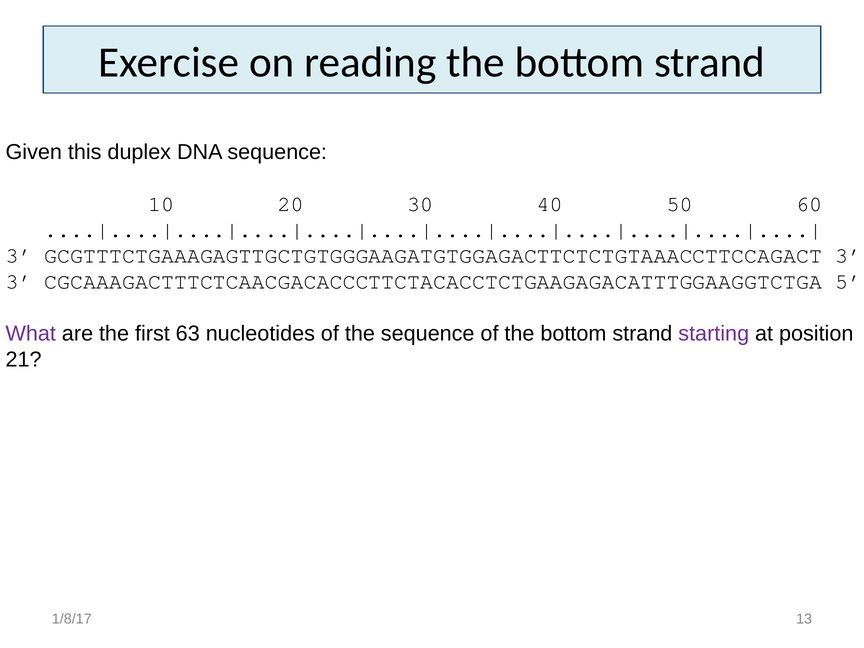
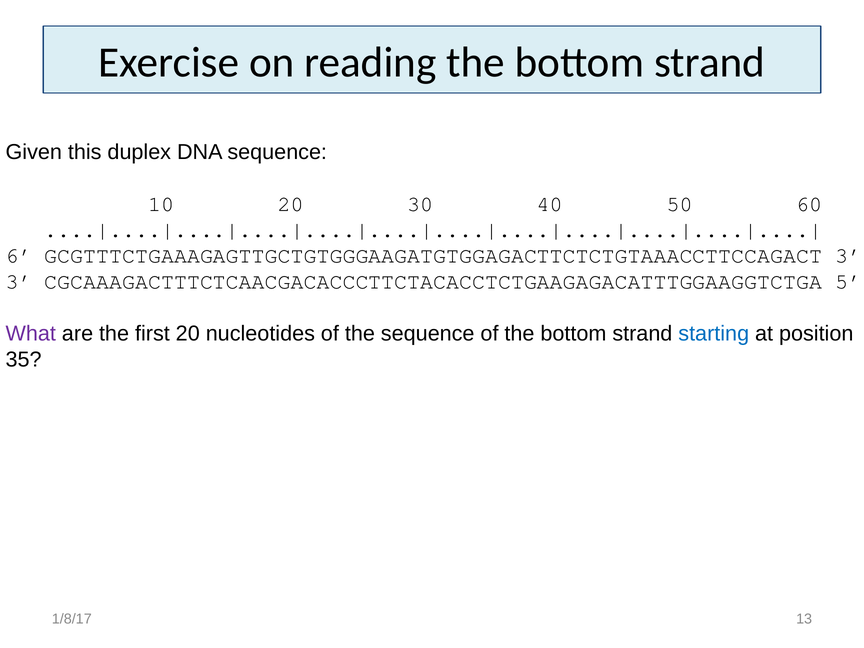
3: 3 -> 6 (19, 256)
first 63: 63 -> 20 (188, 334)
starting colour: purple -> blue (714, 334)
21: 21 -> 35 (24, 359)
